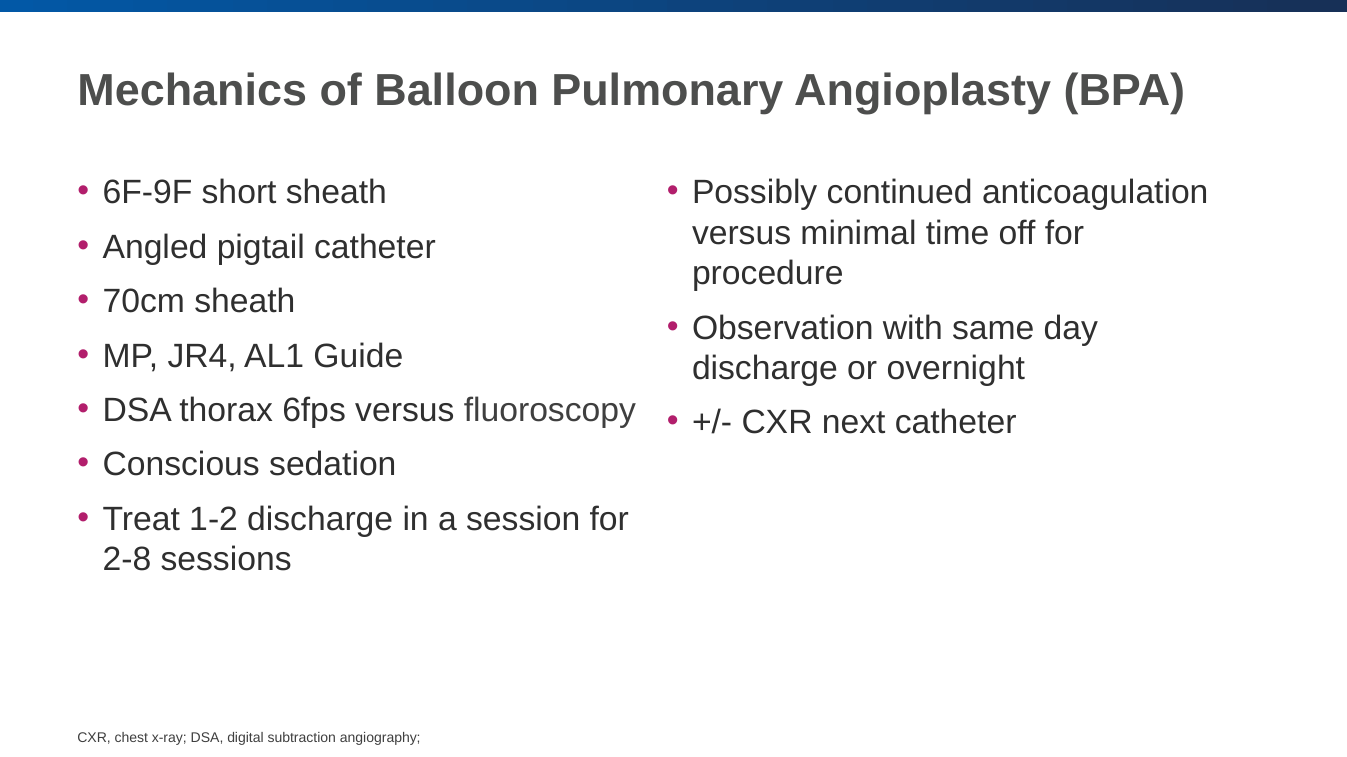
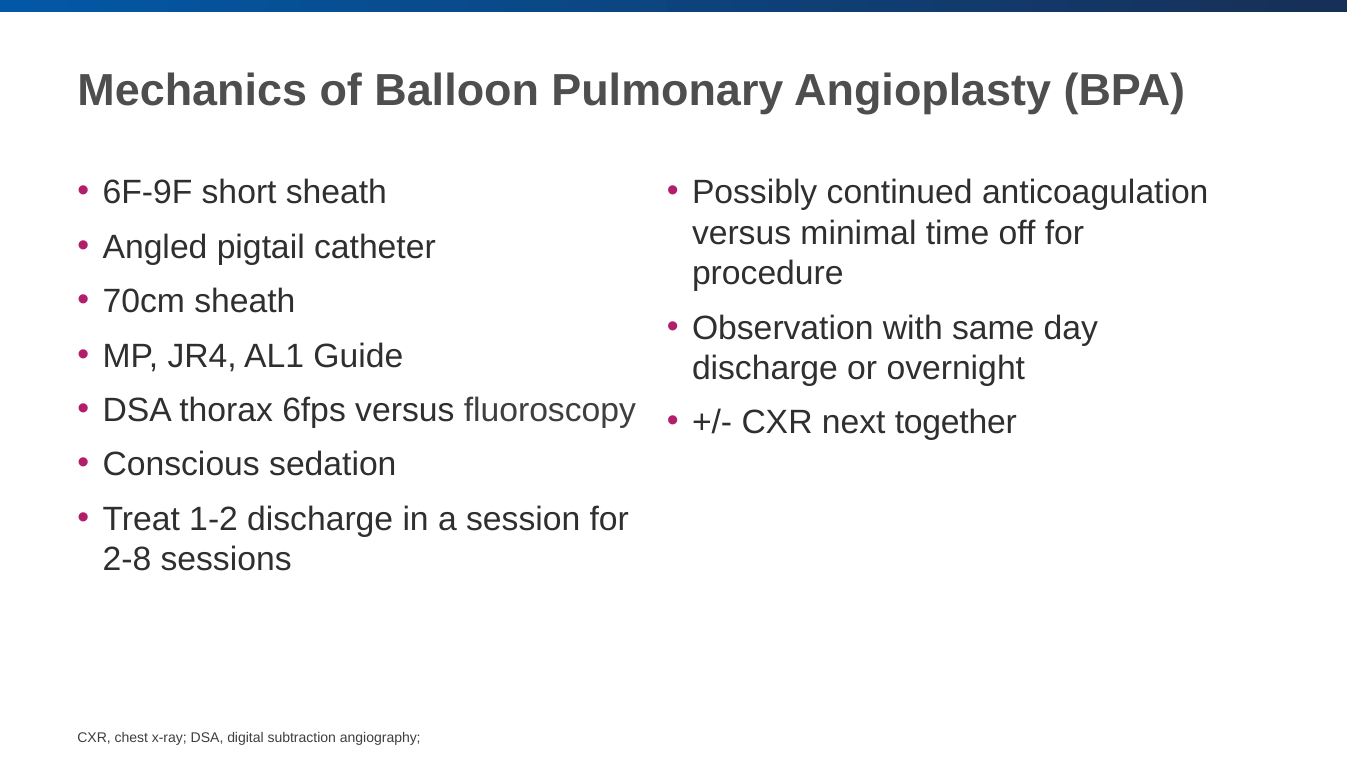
next catheter: catheter -> together (956, 423)
